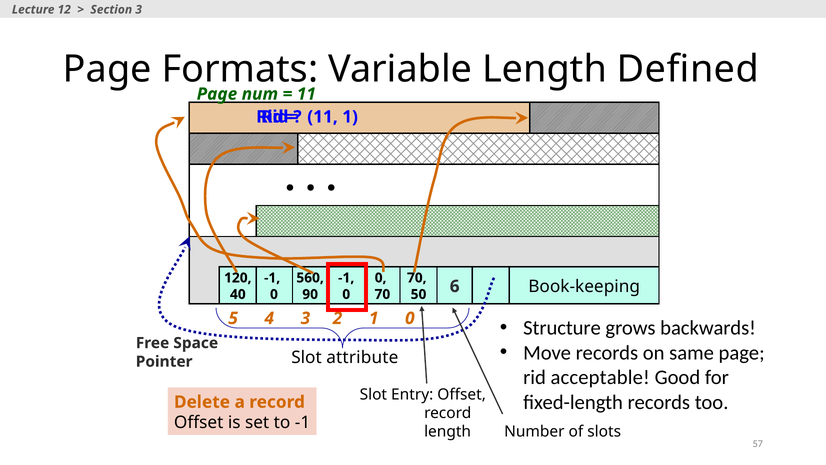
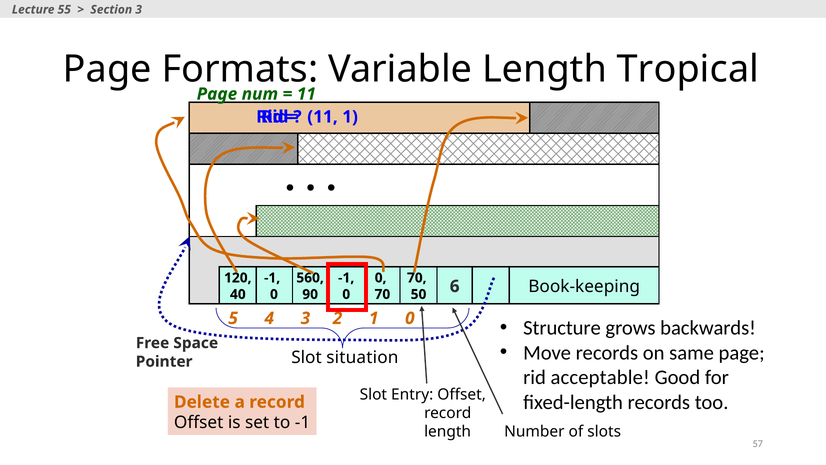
12: 12 -> 55 (64, 10)
Defined: Defined -> Tropical (688, 69)
attribute: attribute -> situation (362, 357)
